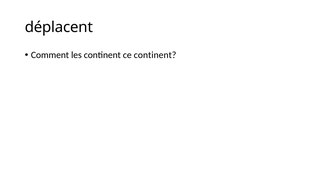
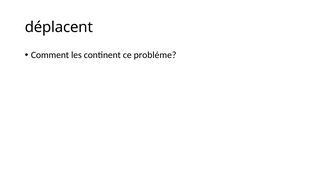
ce continent: continent -> probléme (155, 55)
